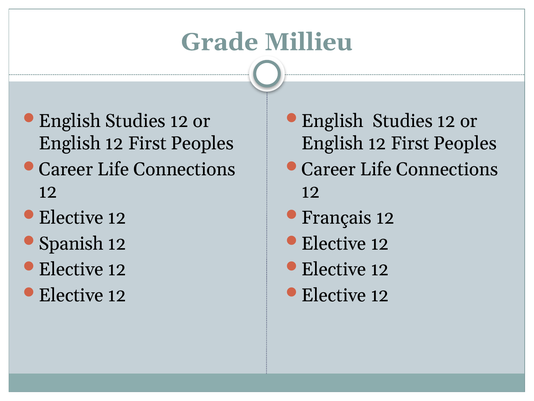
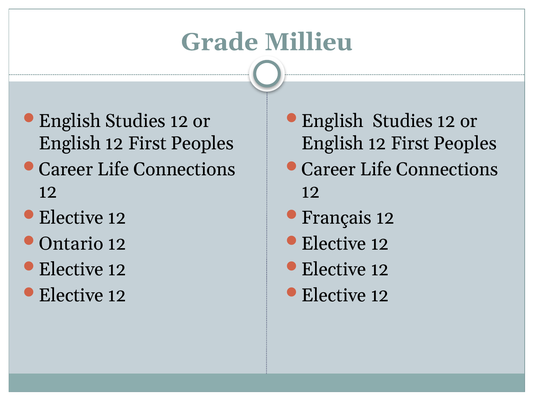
Spanish: Spanish -> Ontario (71, 243)
